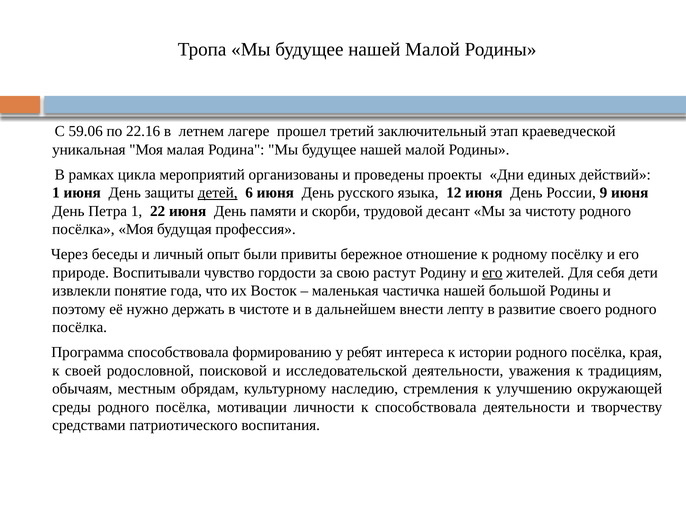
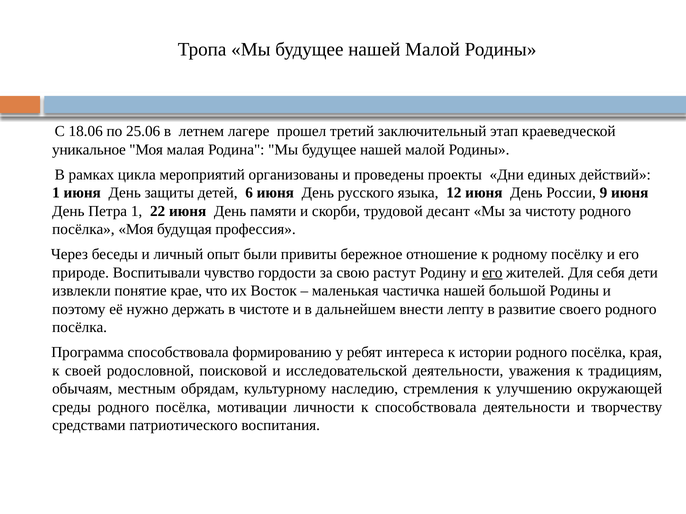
59.06: 59.06 -> 18.06 (86, 131)
22.16: 22.16 -> 25.06 (143, 131)
уникальная: уникальная -> уникальное (89, 150)
детей underline: present -> none (218, 193)
года: года -> крае (186, 291)
